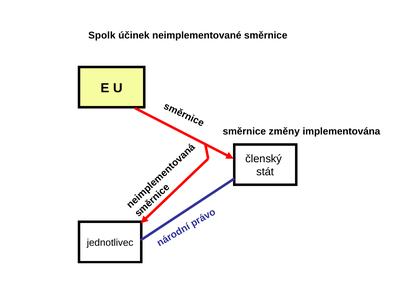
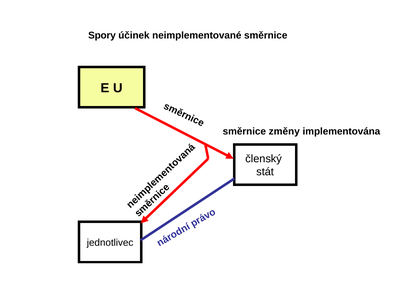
Spolk: Spolk -> Spory (102, 35)
